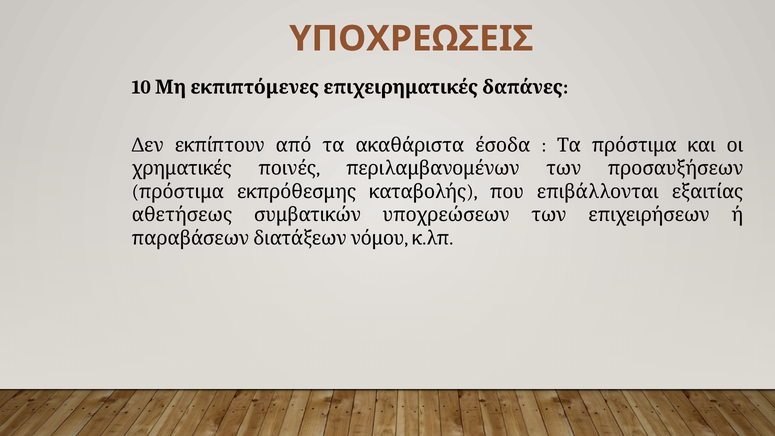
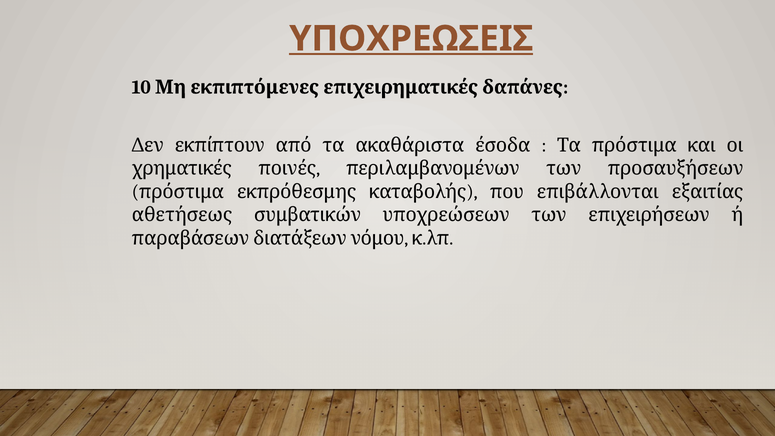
ΥΠΟΧΡΕΩΣΕΙΣ underline: none -> present (411, 39)
